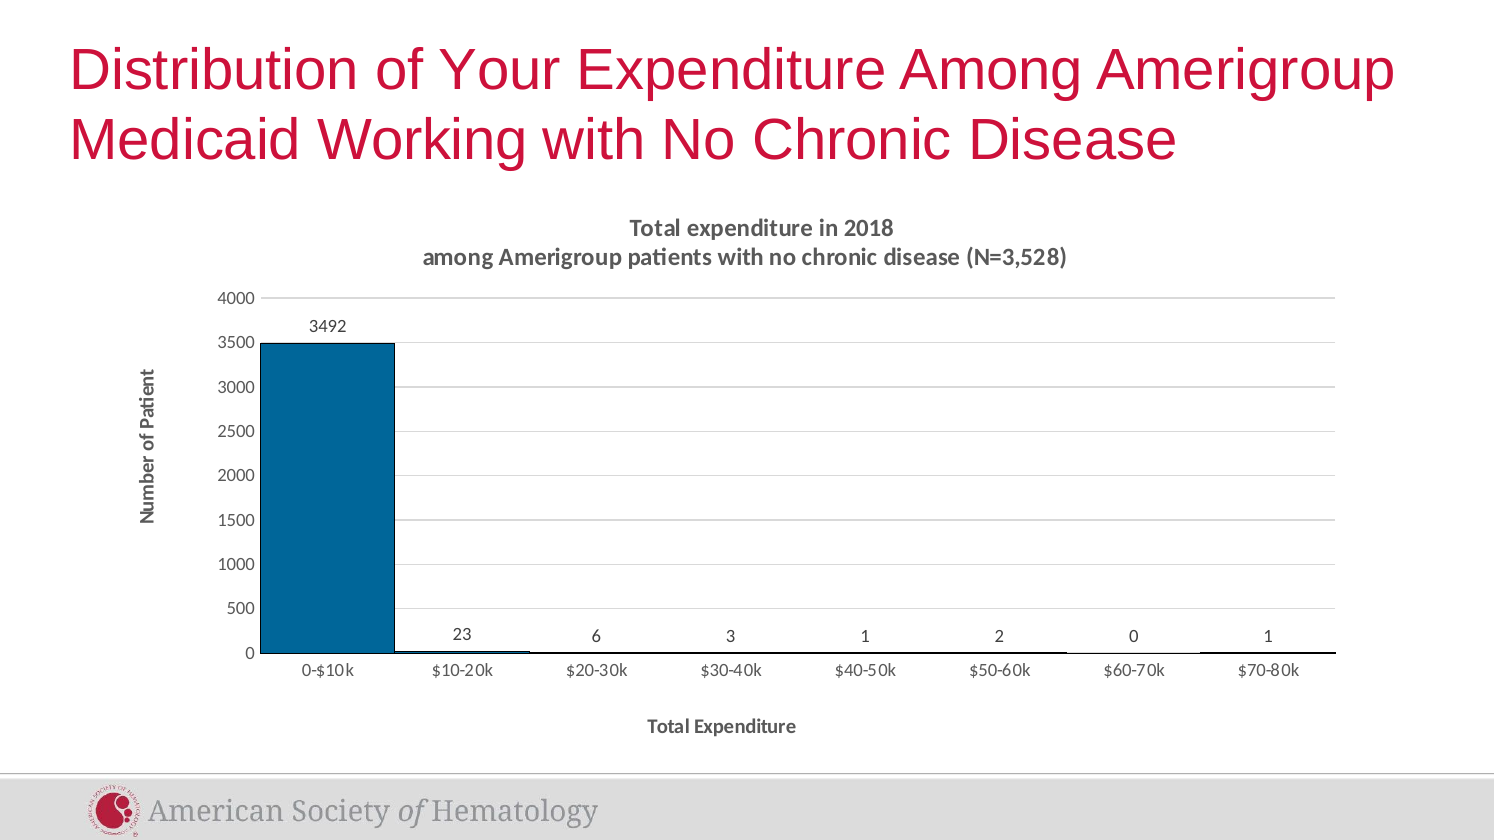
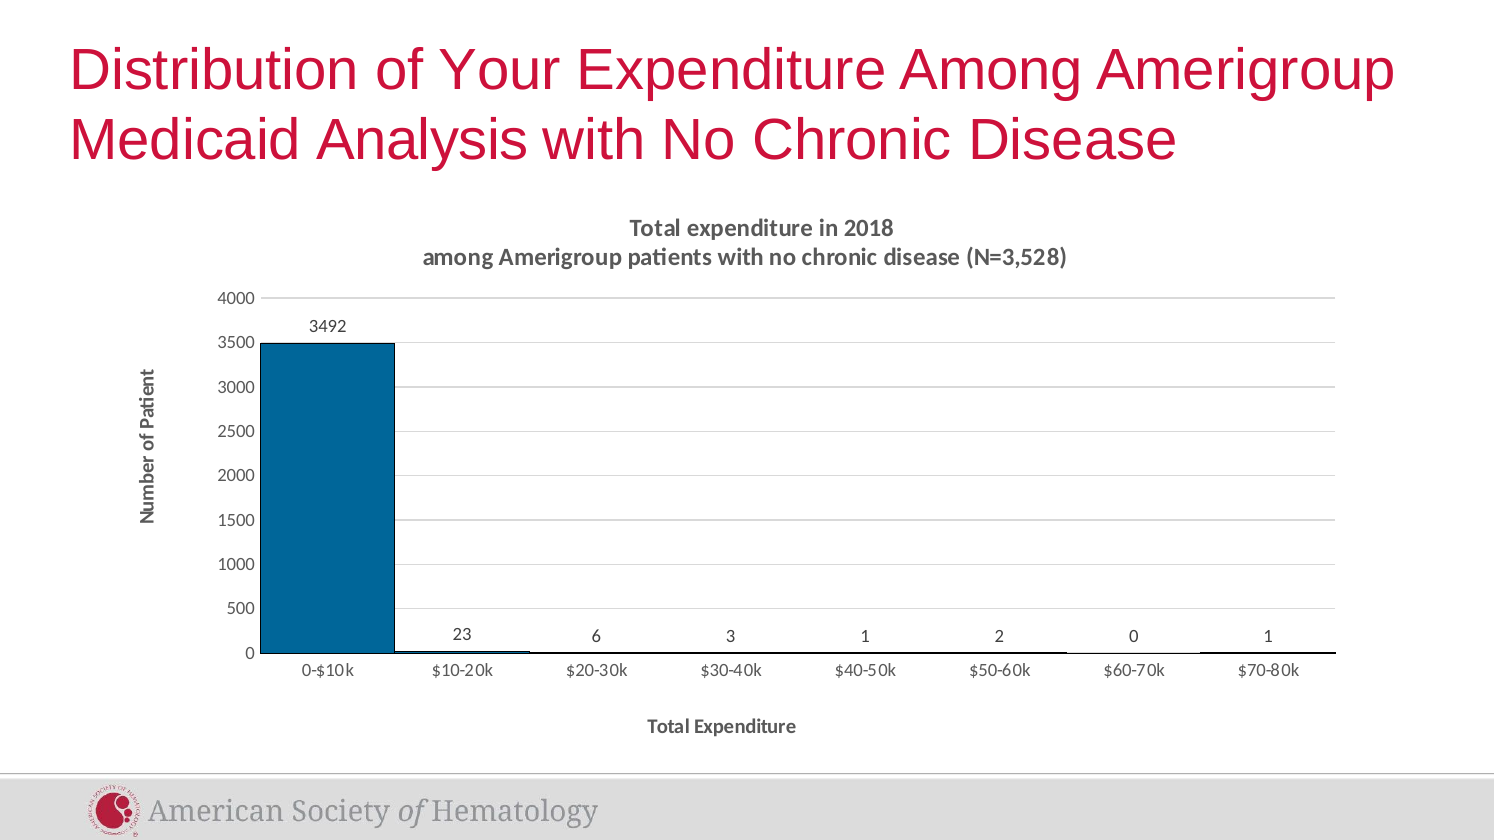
Working: Working -> Analysis (422, 140)
